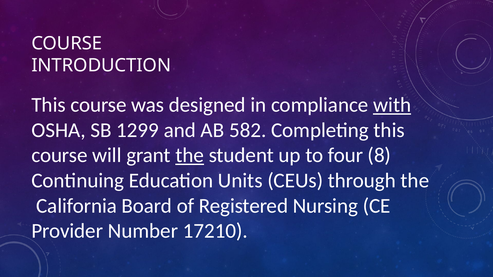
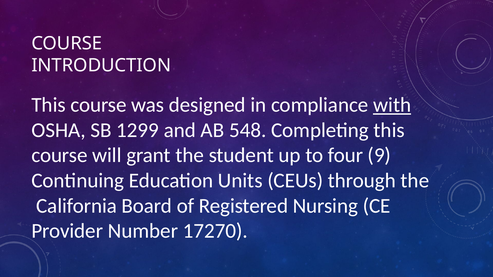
582: 582 -> 548 (248, 130)
the underline: present -> none (190, 155)
8: 8 -> 9 (379, 155)
17210: 17210 -> 17270 (215, 231)
